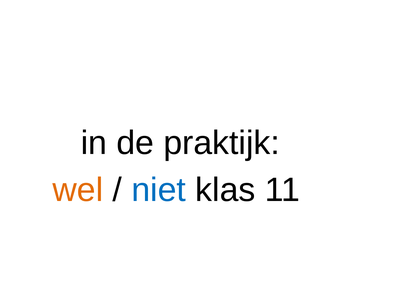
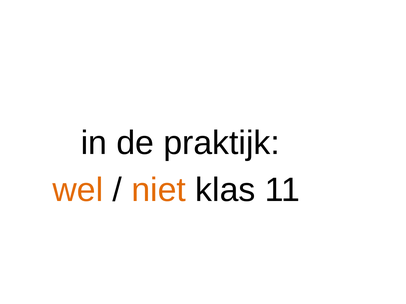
niet colour: blue -> orange (159, 190)
